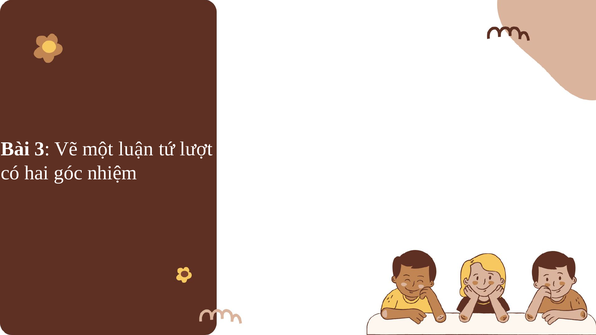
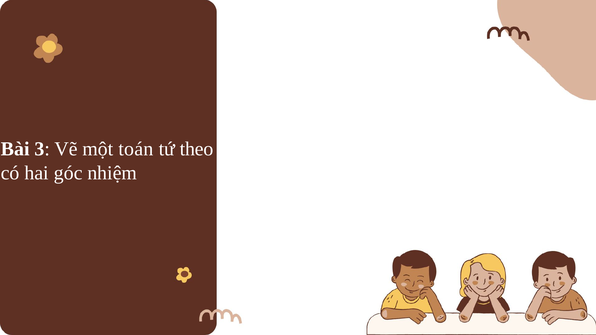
luận: luận -> toán (136, 149)
lượt: lượt -> theo (197, 149)
